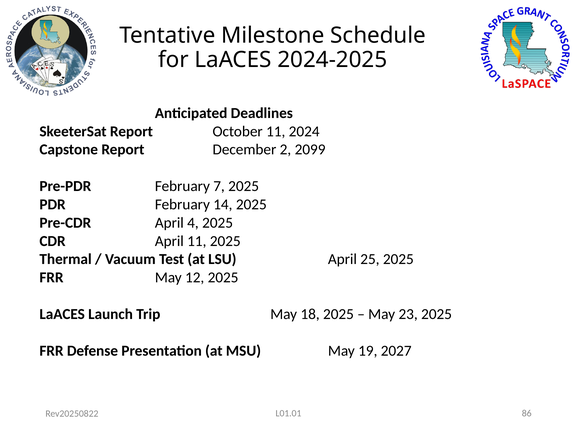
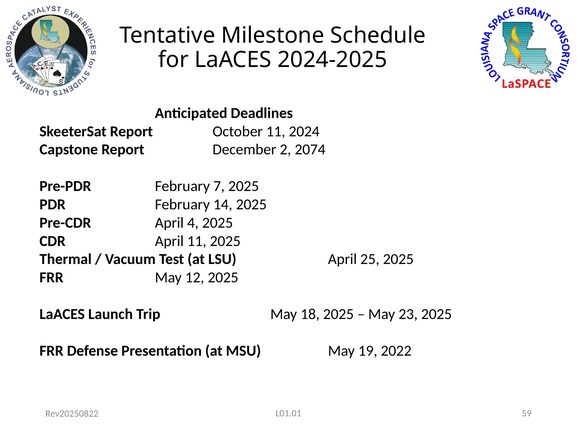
2099: 2099 -> 2074 (310, 150)
2027: 2027 -> 2022 (396, 350)
86: 86 -> 59 (527, 413)
